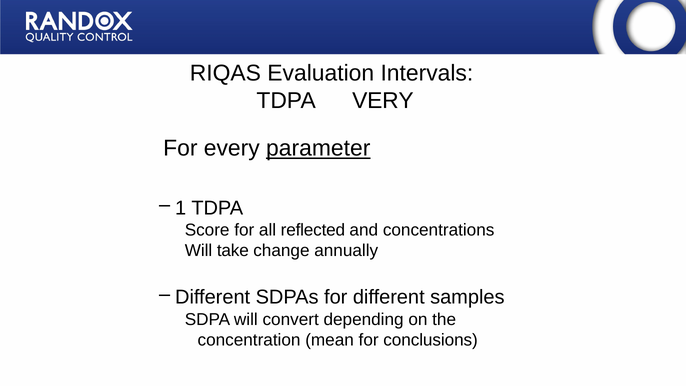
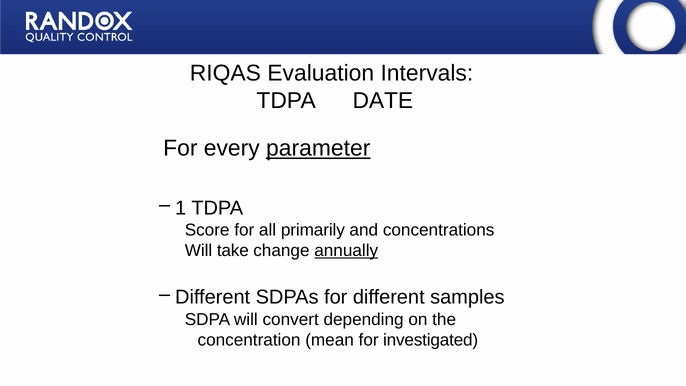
VERY: VERY -> DATE (383, 101)
reflected: reflected -> primarily (313, 230)
annually underline: none -> present (346, 251)
conclusions: conclusions -> investigated (431, 340)
